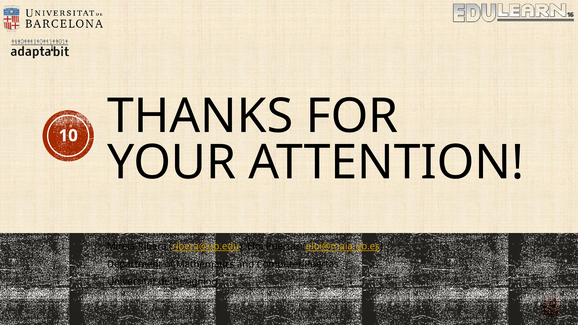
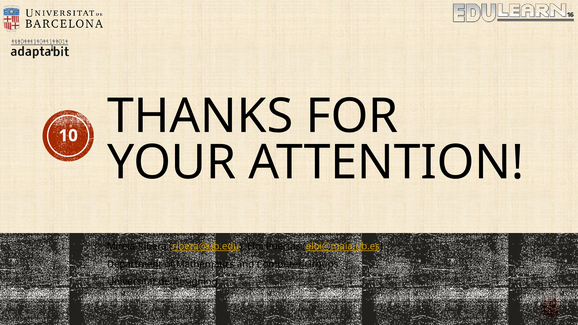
Computer Puertas: Puertas -> Groups (321, 264)
